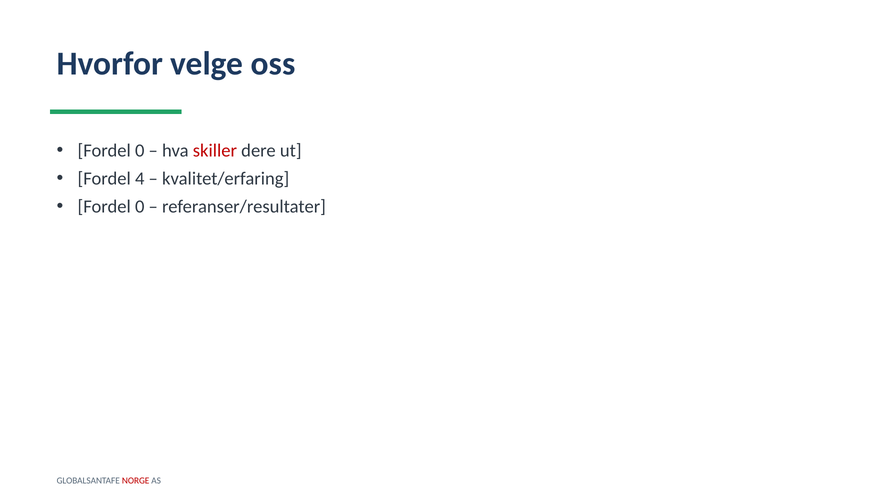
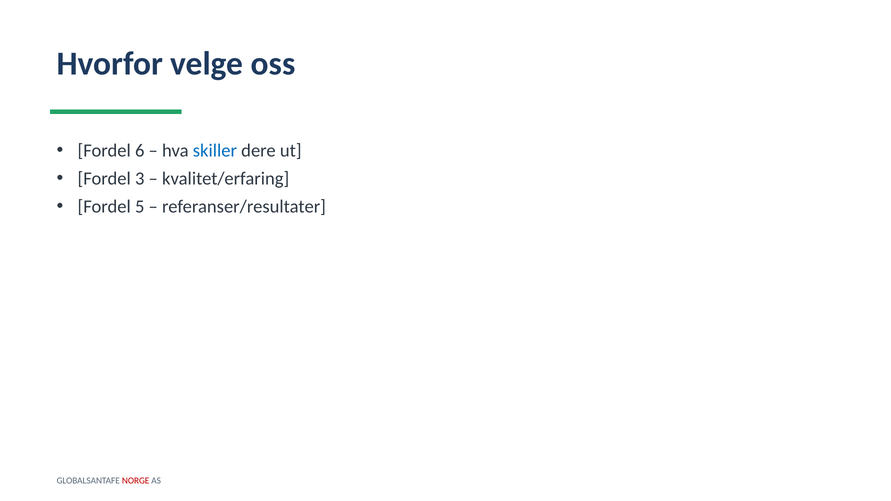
0: 0 -> 6 (140, 151)
skiller colour: red -> blue (215, 151)
4: 4 -> 3 (140, 179)
0: 0 -> 5 (140, 207)
